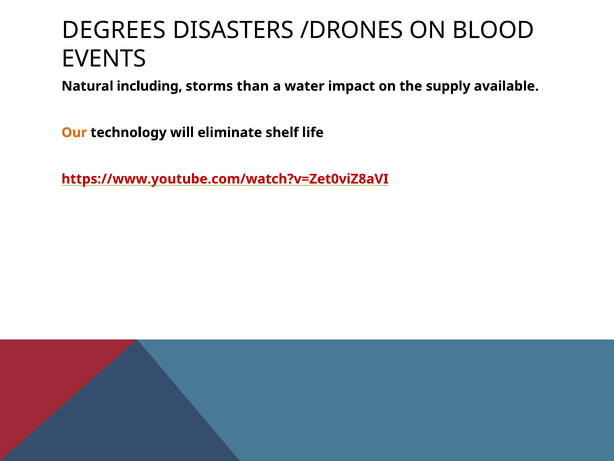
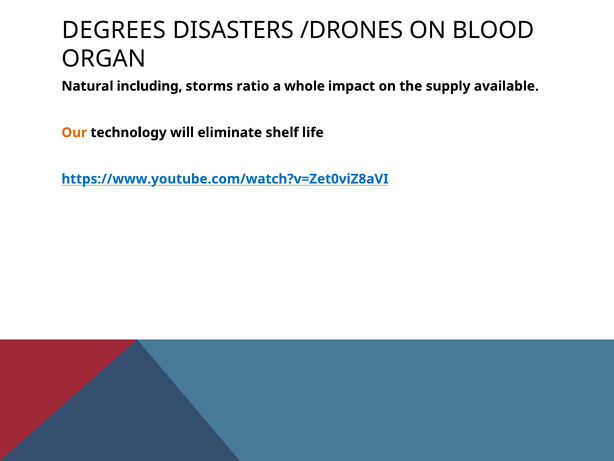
EVENTS: EVENTS -> ORGAN (104, 59)
than: than -> ratio (253, 86)
water: water -> whole (305, 86)
https://www.youtube.com/watch?v=Zet0viZ8aVI colour: red -> blue (225, 179)
